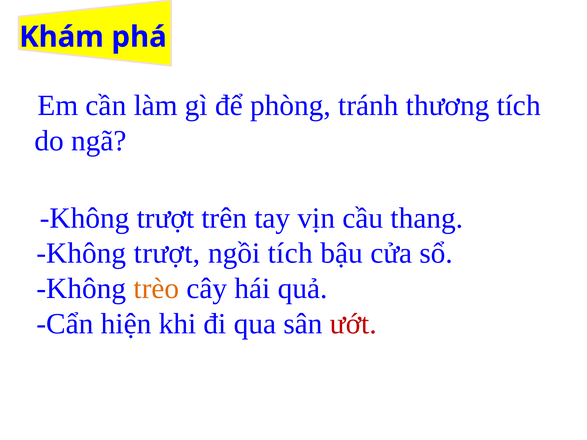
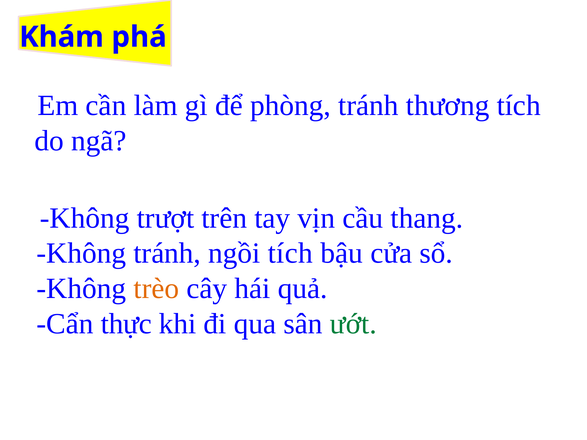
trượt: trượt -> tránh (167, 253)
hiện: hiện -> thực (126, 324)
ướt colour: red -> green (353, 324)
